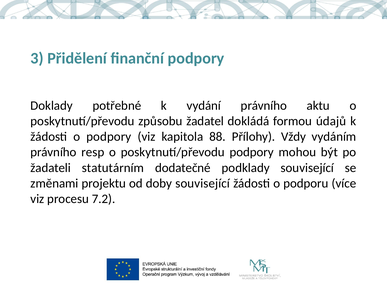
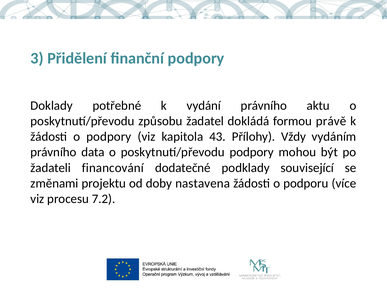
údajů: údajů -> právě (331, 121)
88: 88 -> 43 (218, 136)
resp: resp -> data (93, 152)
statutárním: statutárním -> financování (113, 167)
doby související: související -> nastavena (203, 183)
